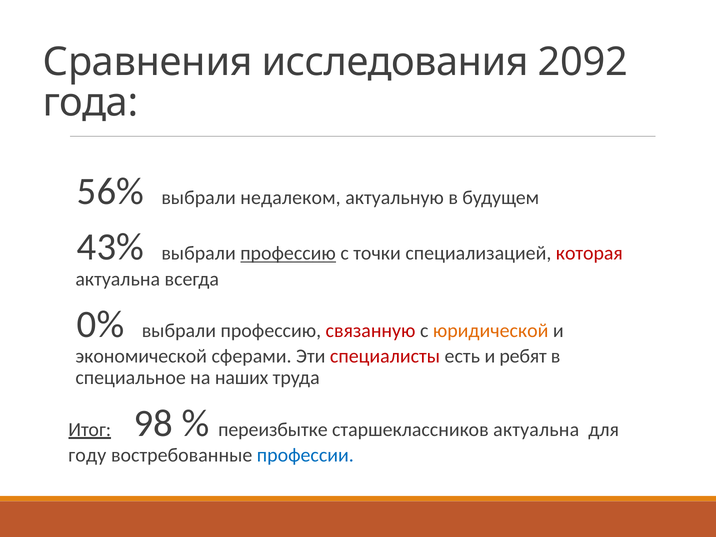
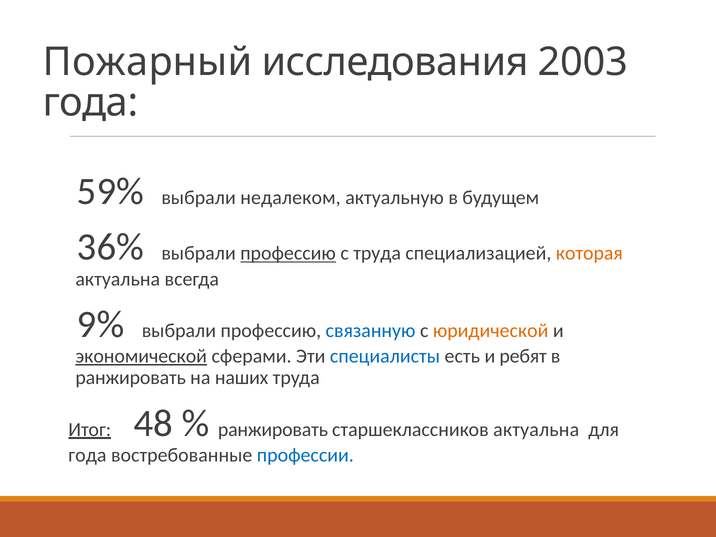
Сравнения: Сравнения -> Пожарный (148, 62)
2092: 2092 -> 2003 (583, 62)
56%: 56% -> 59% (110, 191)
43%: 43% -> 36% (110, 247)
с точки: точки -> труда (377, 253)
которая colour: red -> orange (589, 253)
0%: 0% -> 9% (101, 324)
связанную colour: red -> blue (371, 331)
экономической underline: none -> present (141, 356)
специалисты colour: red -> blue (385, 356)
специальное: специальное -> ранжировать (131, 378)
98: 98 -> 48 (153, 423)
переизбытке: переизбытке -> ранжировать (273, 430)
году: году -> года (87, 455)
